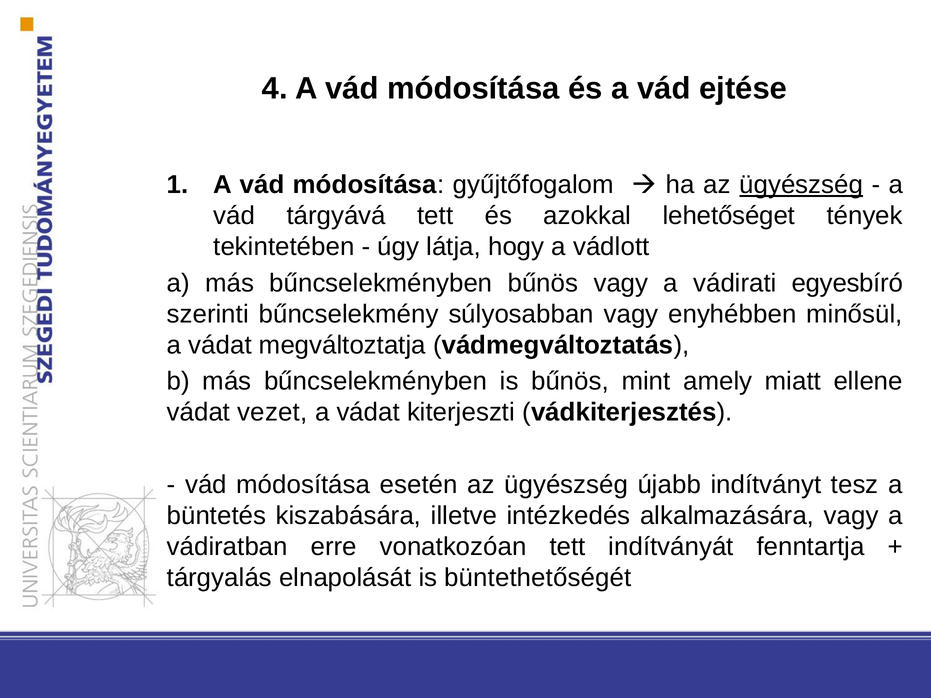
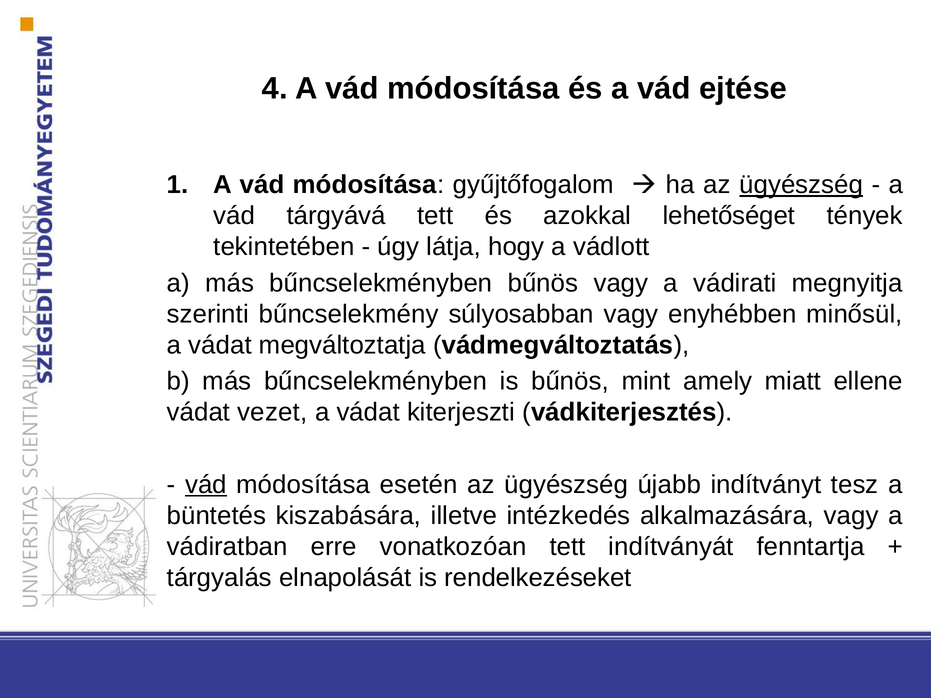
egyesbíró: egyesbíró -> megnyitja (847, 283)
vád underline: none -> present (206, 485)
büntethetőségét: büntethetőségét -> rendelkezéseket (538, 578)
